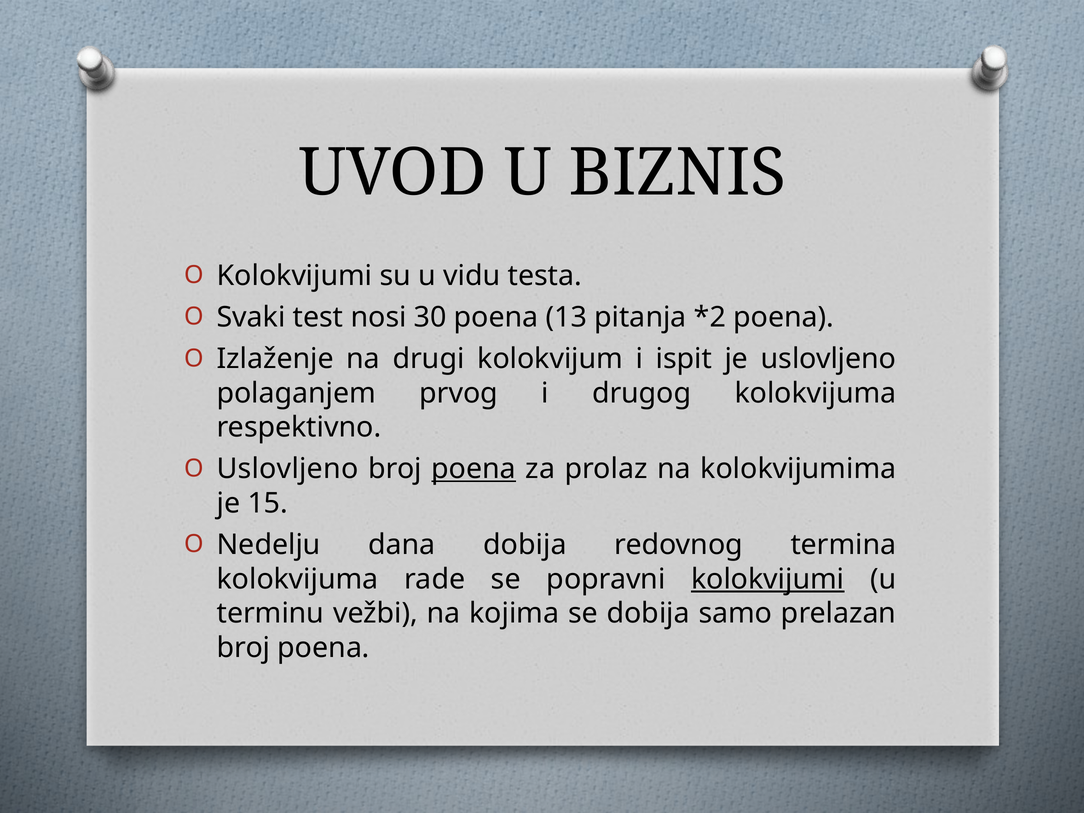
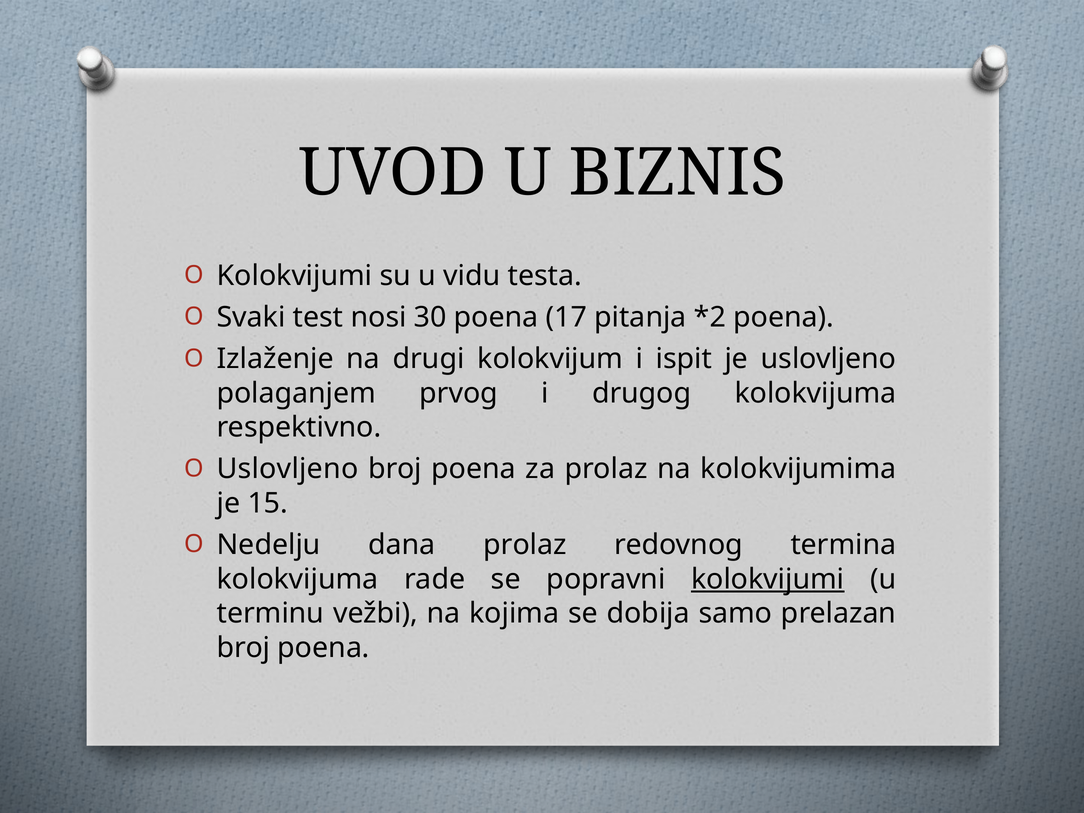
13: 13 -> 17 (566, 317)
poena underline: present -> none (474, 469)
dana dobija: dobija -> prolaz (525, 545)
